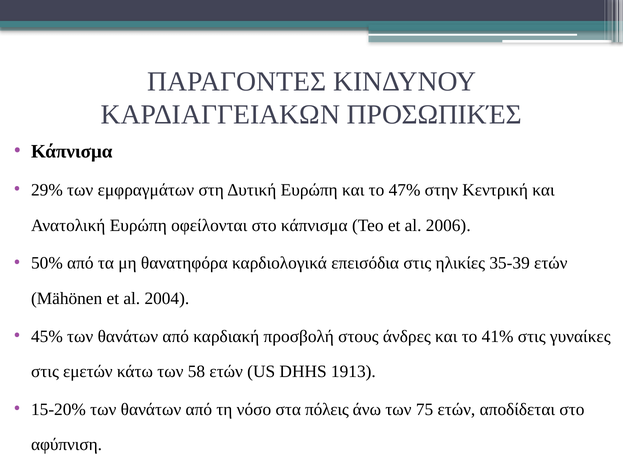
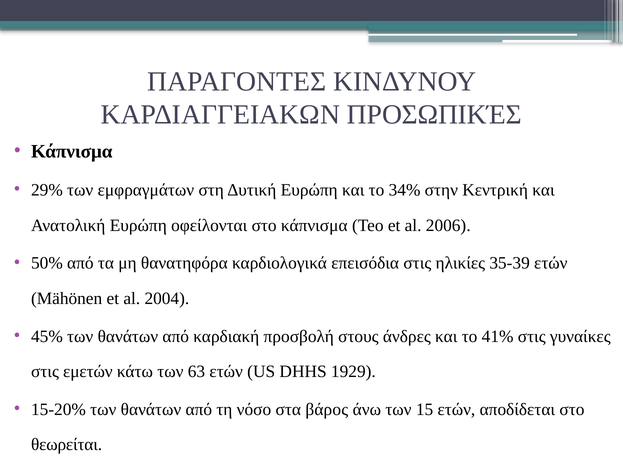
47%: 47% -> 34% (405, 190)
58: 58 -> 63 (196, 372)
1913: 1913 -> 1929 (353, 372)
πόλεις: πόλεις -> βάρος (327, 410)
75: 75 -> 15 (425, 410)
αφύπνιση: αφύπνιση -> θεωρείται (67, 445)
